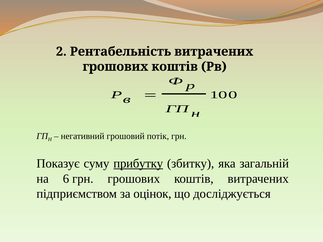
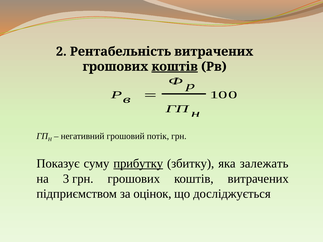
коштів underline: none -> present (175, 67)
загальній: загальній -> залежать (264, 164)
6: 6 -> 3 (66, 179)
